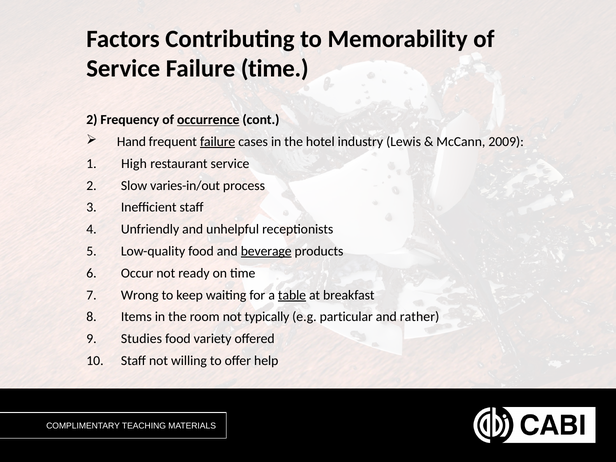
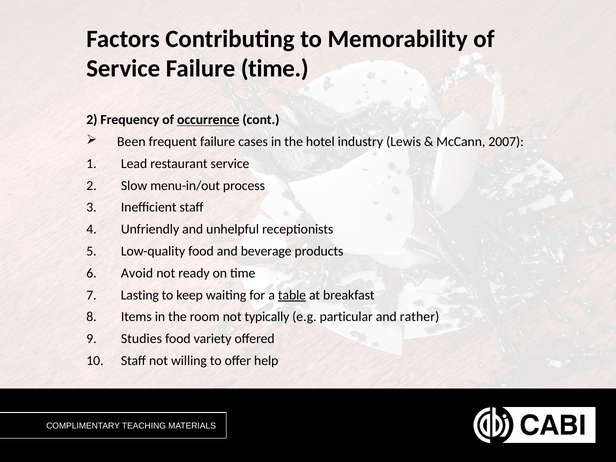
Hand: Hand -> Been (131, 142)
failure underline: present -> none (218, 142)
2009: 2009 -> 2007 (506, 142)
High: High -> Lead (134, 164)
varies-in/out: varies-in/out -> menu-in/out (185, 186)
beverage underline: present -> none (266, 251)
Occur: Occur -> Avoid (137, 273)
Wrong: Wrong -> Lasting (140, 295)
